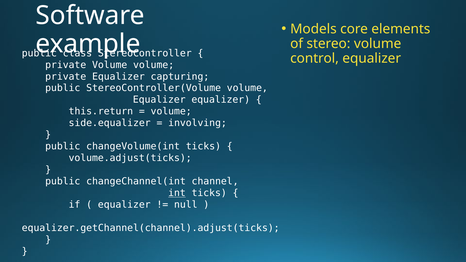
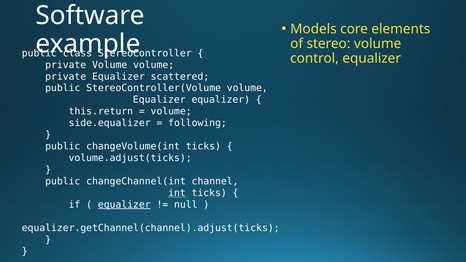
capturing: capturing -> scattered (180, 77)
involving: involving -> following (198, 123)
equalizer underline: none -> present (124, 205)
